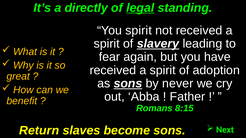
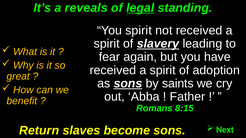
directly: directly -> reveals (86, 8)
never: never -> saints (178, 84)
